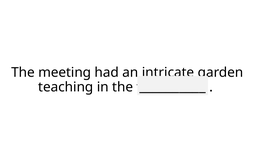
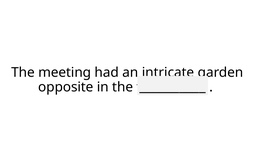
teaching: teaching -> opposite (66, 87)
